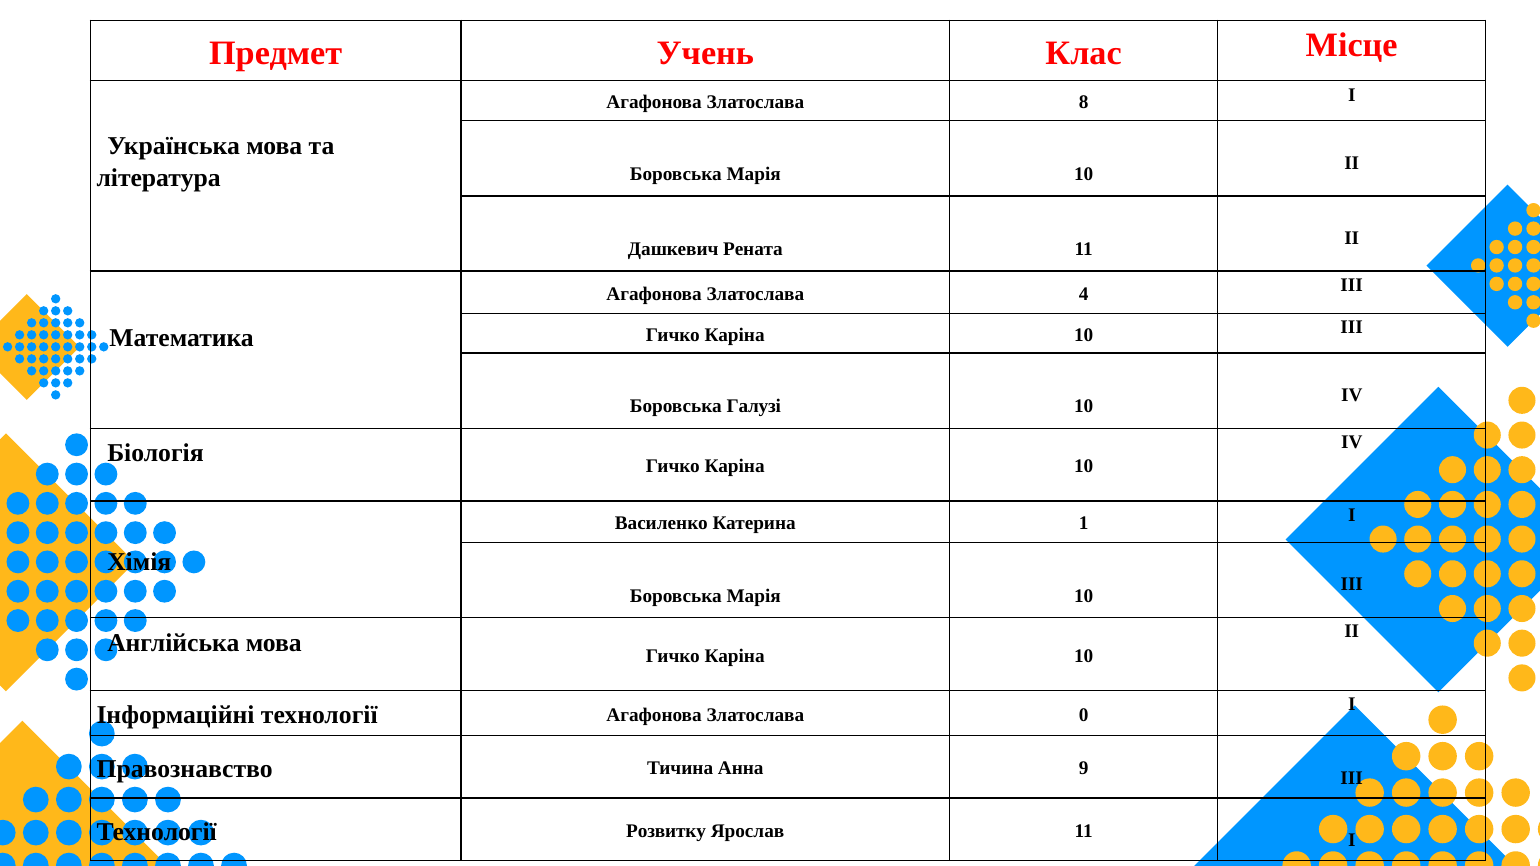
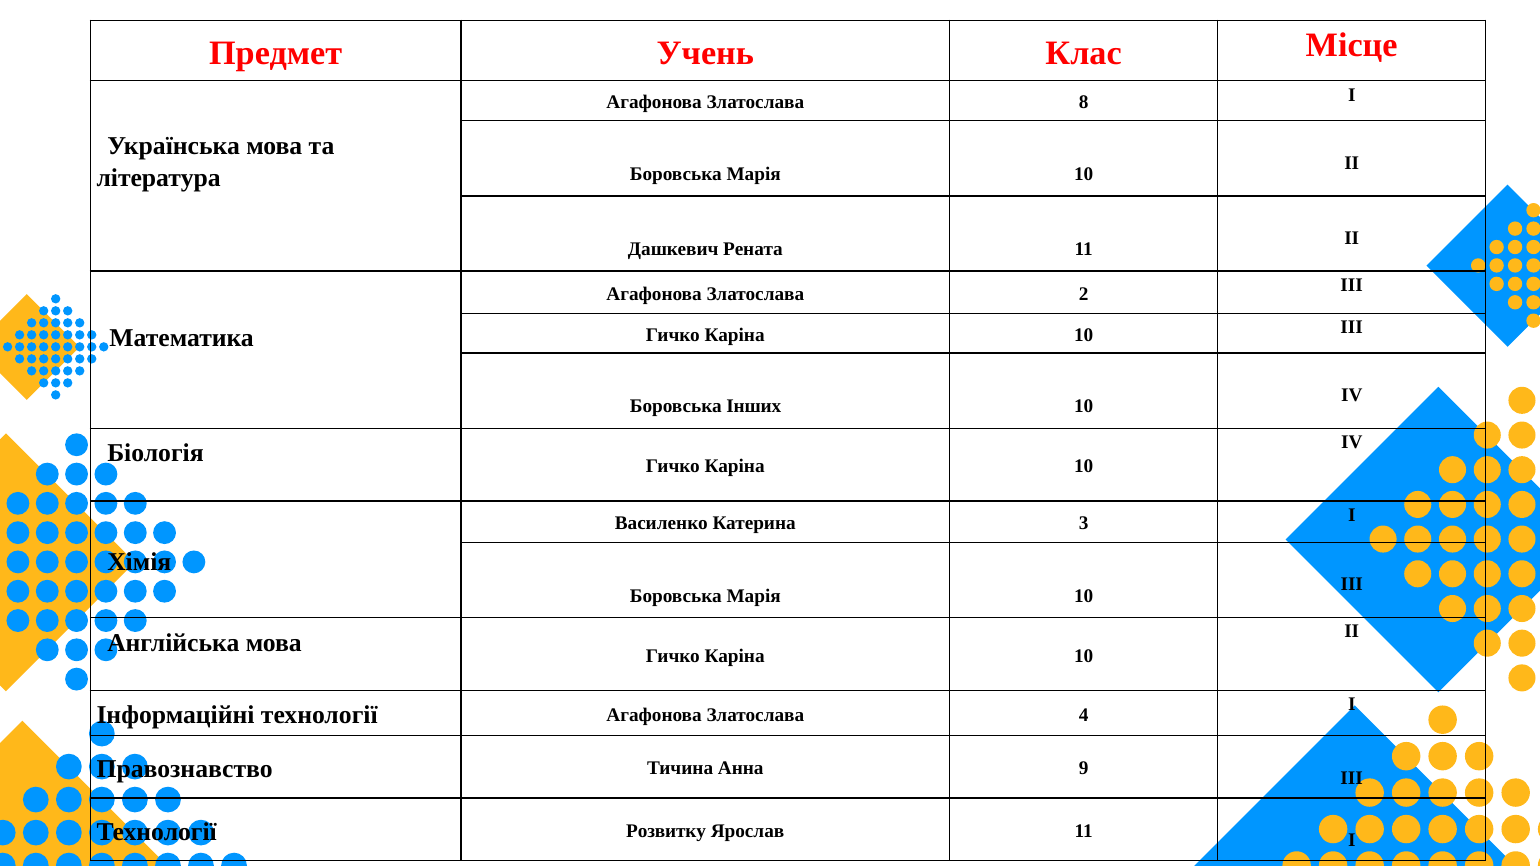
4: 4 -> 2 (1084, 294)
Галузі: Галузі -> Інших (754, 407)
1: 1 -> 3 (1084, 523)
0: 0 -> 4 (1084, 715)
